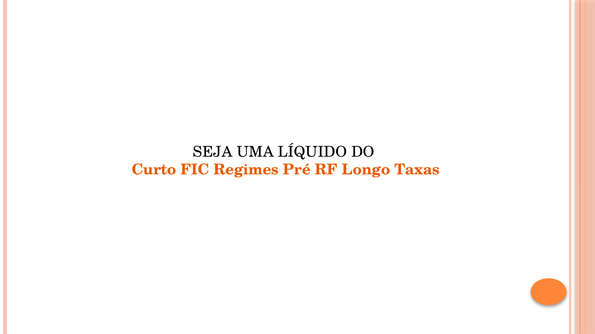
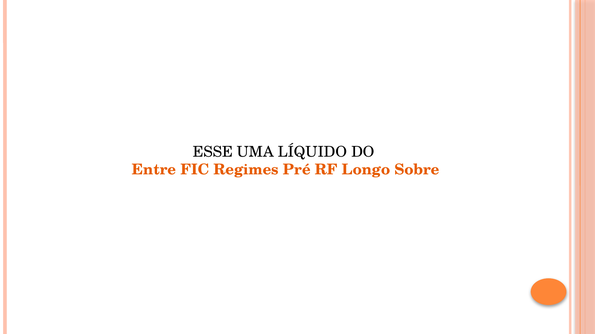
SEJA: SEJA -> ESSE (213, 152)
Curto: Curto -> Entre (154, 170)
Taxas: Taxas -> Sobre (417, 170)
